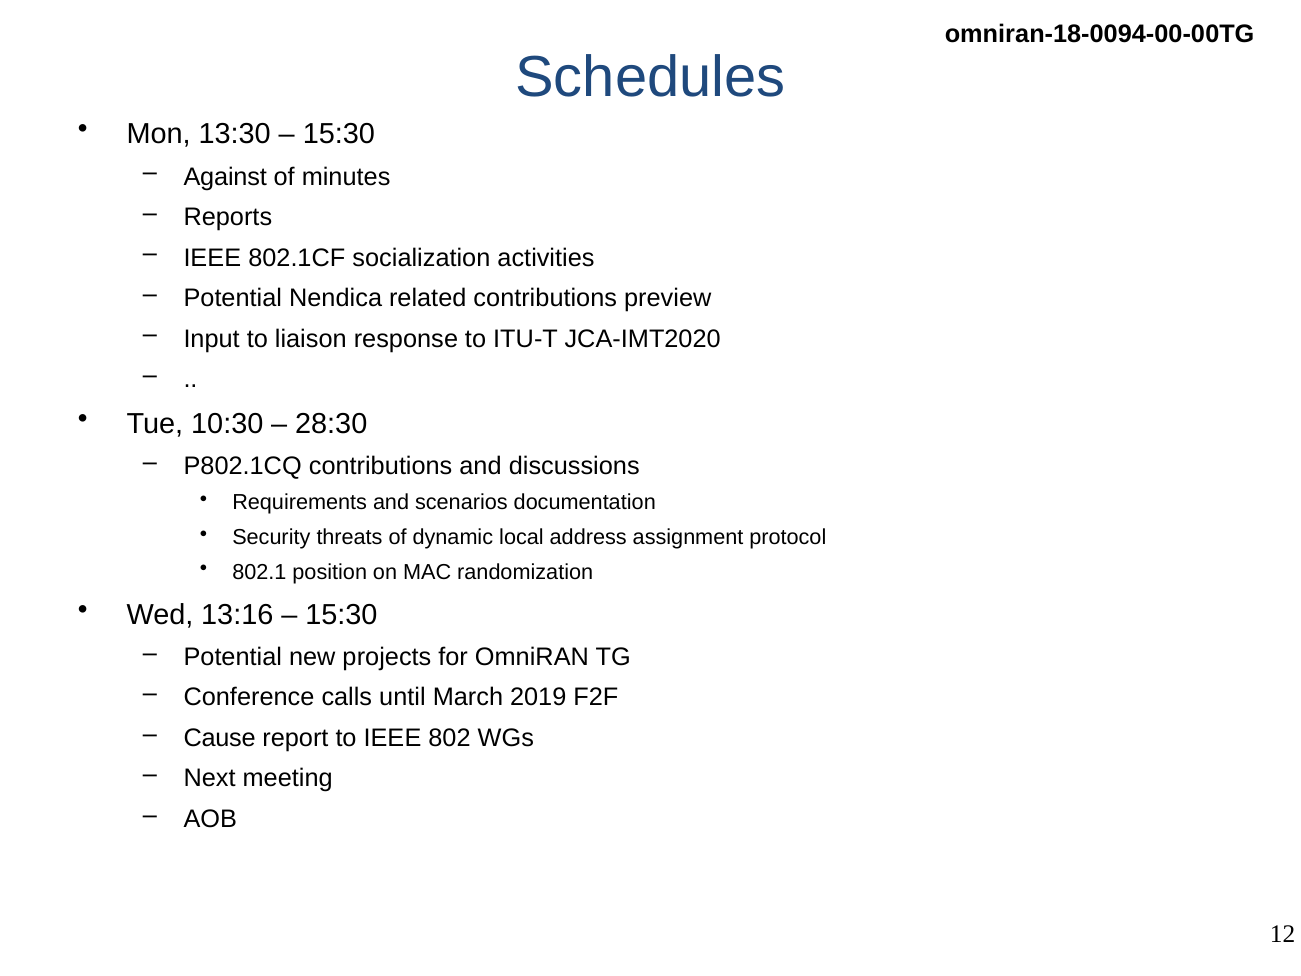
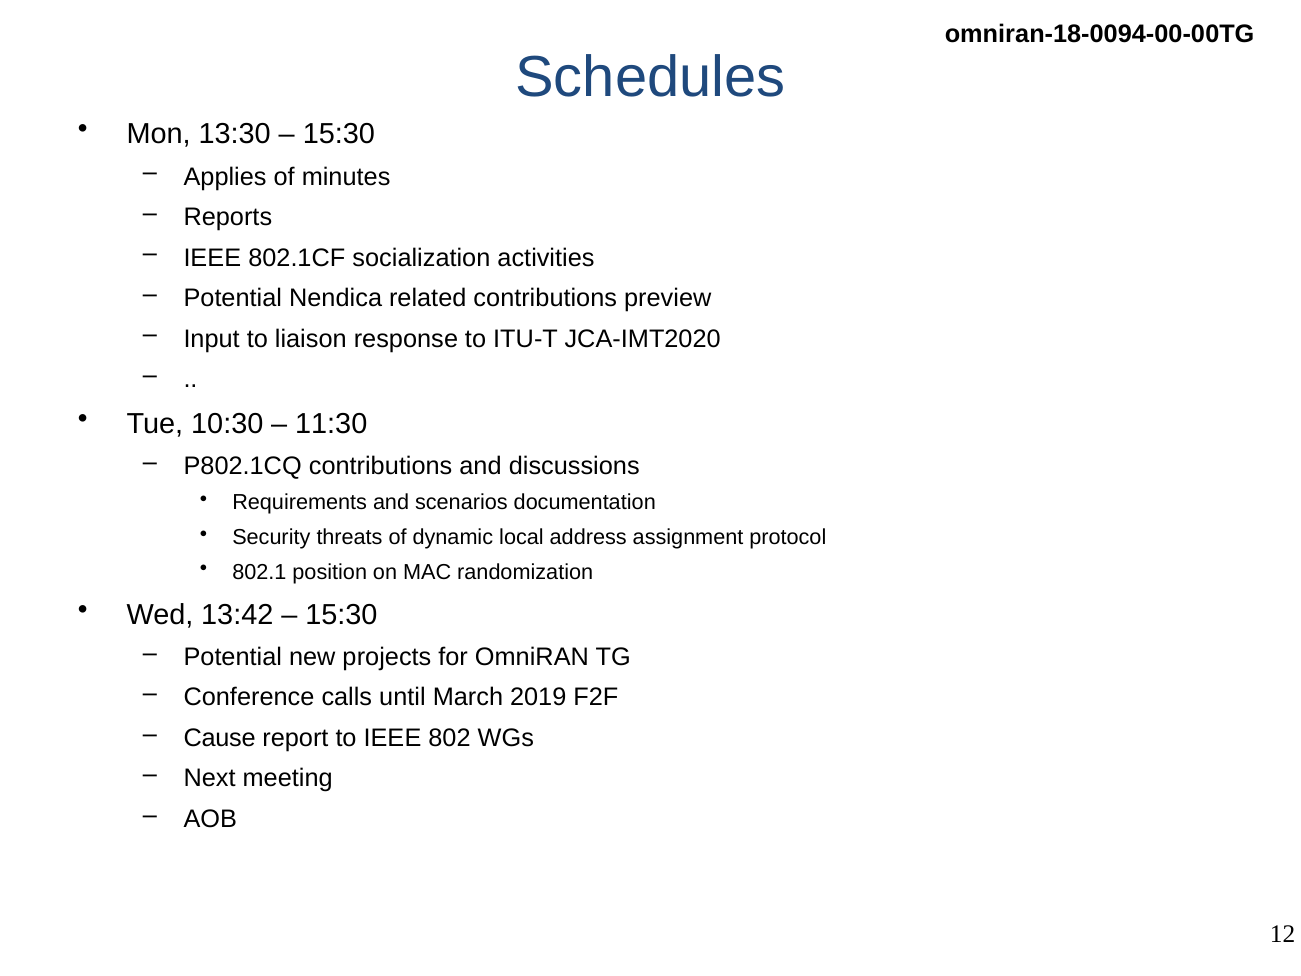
Against: Against -> Applies (225, 177)
28:30: 28:30 -> 11:30 (331, 424)
13:16: 13:16 -> 13:42 (237, 614)
